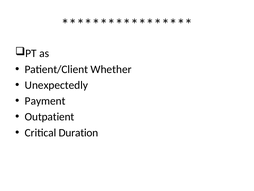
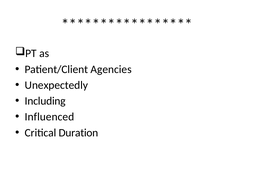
Whether: Whether -> Agencies (111, 69)
Payment: Payment -> Including (45, 101)
Outpatient: Outpatient -> Influenced (49, 117)
